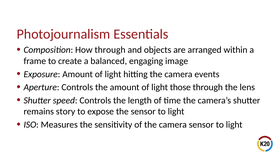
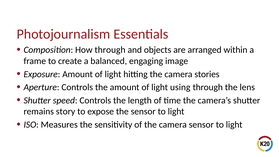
events: events -> stories (207, 74)
those: those -> using (180, 87)
